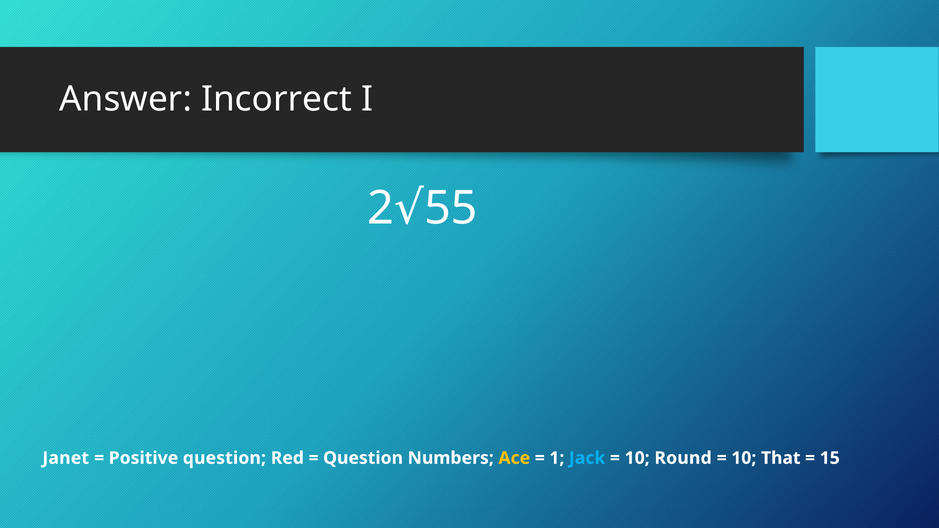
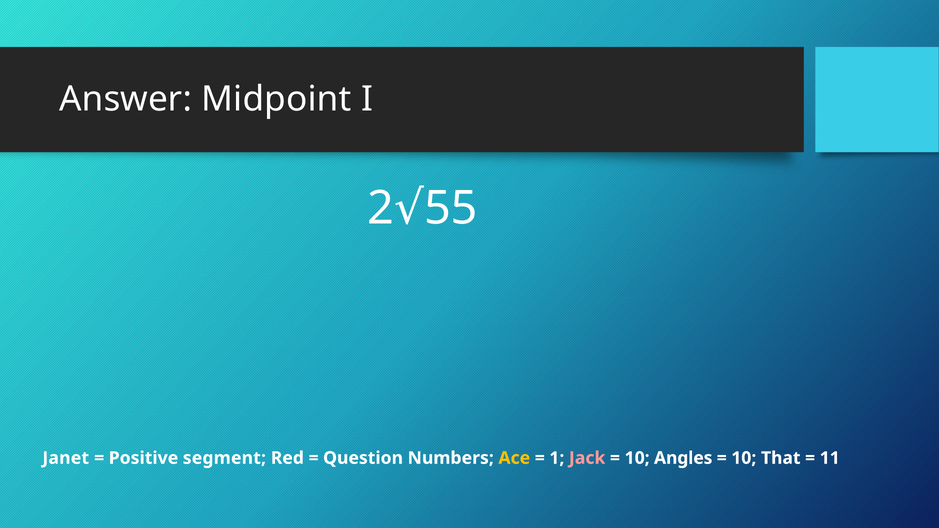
Incorrect: Incorrect -> Midpoint (276, 99)
Positive question: question -> segment (224, 458)
Jack colour: light blue -> pink (587, 458)
Round: Round -> Angles (683, 458)
15: 15 -> 11 (830, 458)
